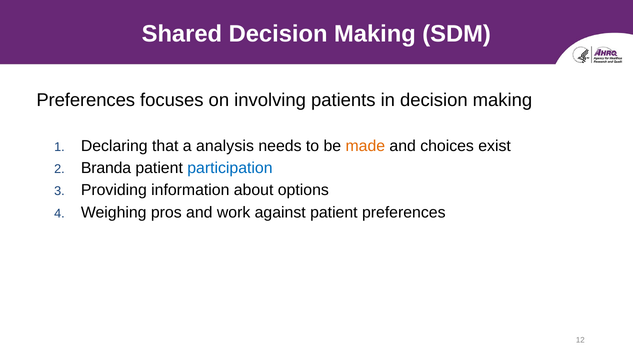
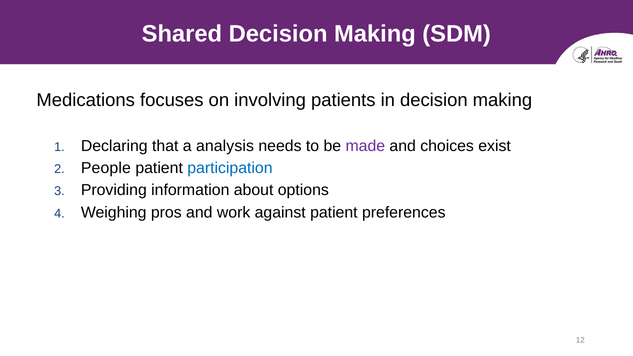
Preferences: Preferences -> Medications (86, 100)
made colour: orange -> purple (365, 146)
Branda: Branda -> People (106, 168)
